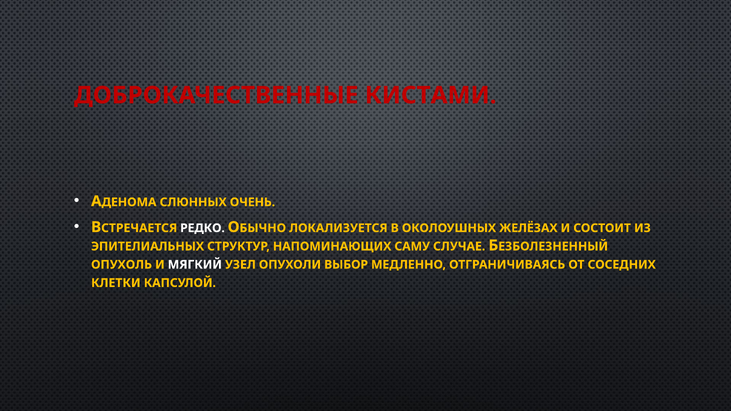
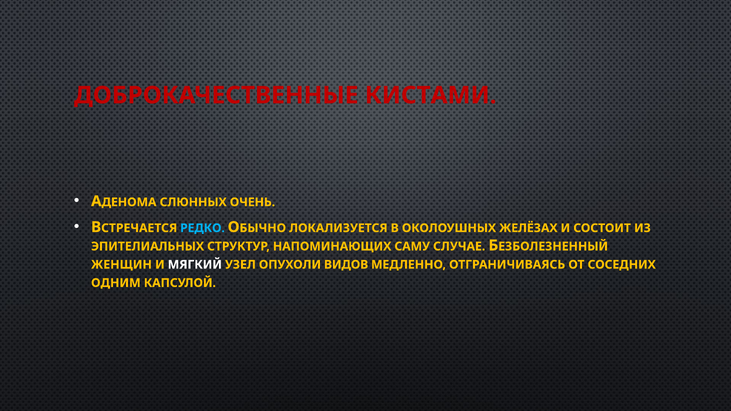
РЕДКО colour: white -> light blue (203, 228)
ОПУХОЛЬ: ОПУХОЛЬ -> ЖЕНЩИН (121, 265)
ВЫБОР: ВЫБОР -> ВИДОВ (346, 265)
КЛЕТКИ: КЛЕТКИ -> ОДНИМ (116, 283)
